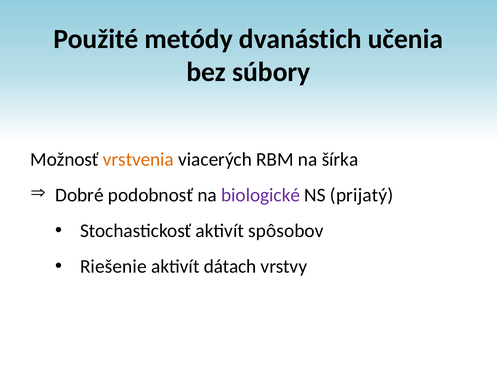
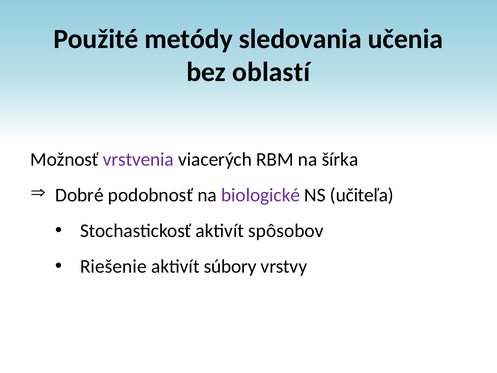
dvanástich: dvanástich -> sledovania (300, 39)
súbory: súbory -> oblastí (271, 72)
vrstvenia colour: orange -> purple (138, 159)
prijatý: prijatý -> učiteľa (362, 195)
dátach: dátach -> súbory (230, 266)
